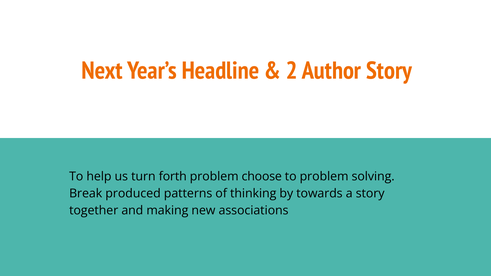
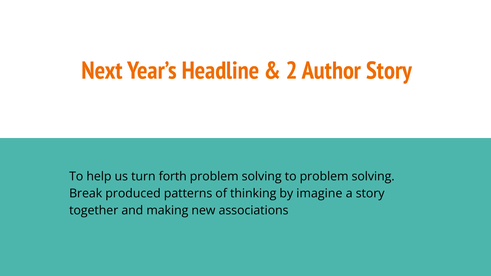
choose: choose -> solving (262, 177)
towards: towards -> imagine (319, 194)
